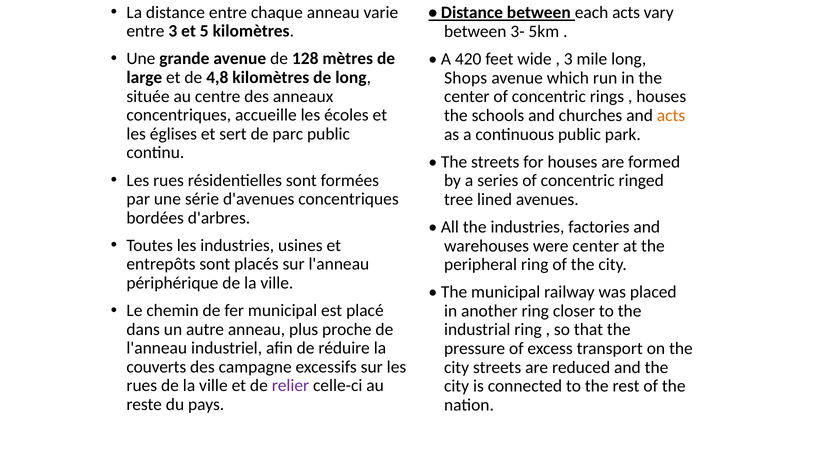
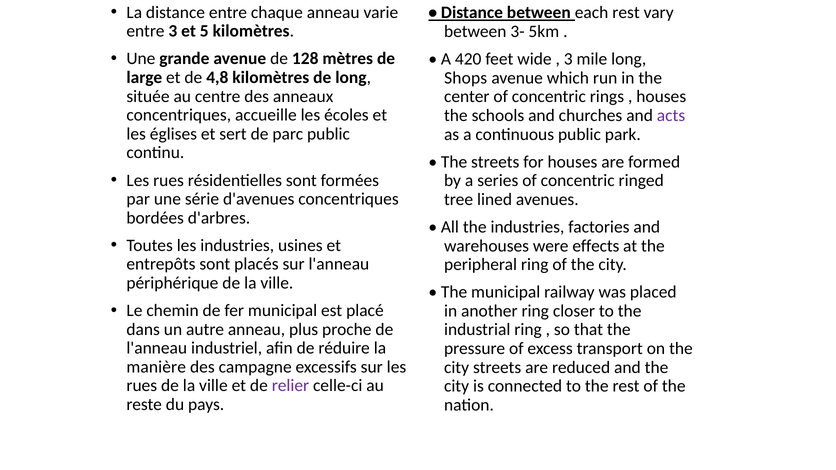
each acts: acts -> rest (626, 13)
acts colour: orange -> purple (671, 116)
were center: center -> effects (596, 246)
couverts: couverts -> manière (156, 367)
